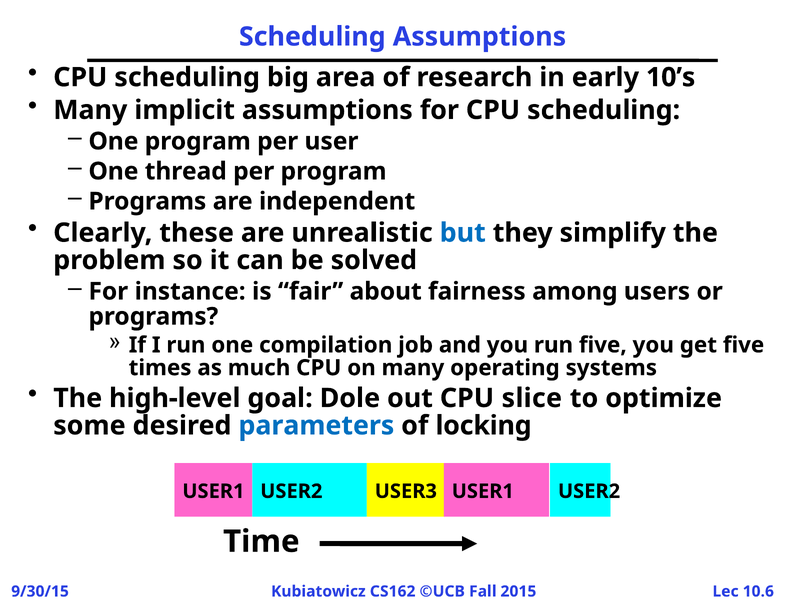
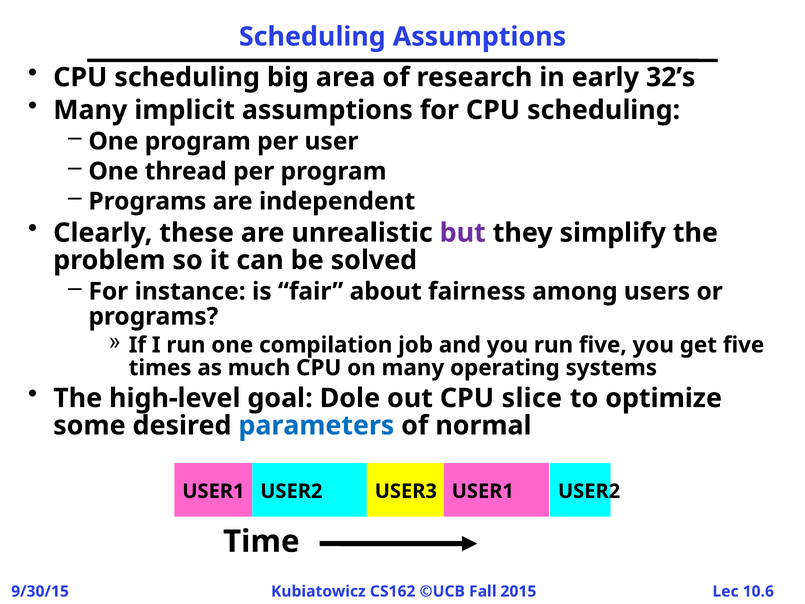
10’s: 10’s -> 32’s (671, 77)
but colour: blue -> purple (463, 233)
locking: locking -> normal (483, 425)
